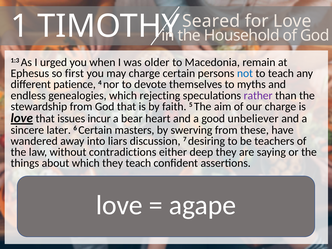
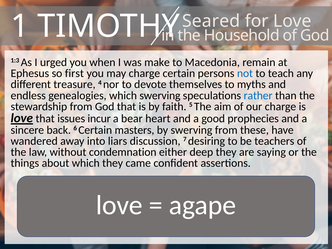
older: older -> make (157, 62)
patience: patience -> treasure (75, 84)
which rejecting: rejecting -> swerving (160, 95)
rather colour: purple -> blue (258, 95)
unbeliever: unbeliever -> prophecies (253, 119)
later: later -> back (59, 130)
contradictions: contradictions -> condemnation (123, 152)
they teach: teach -> came (138, 163)
